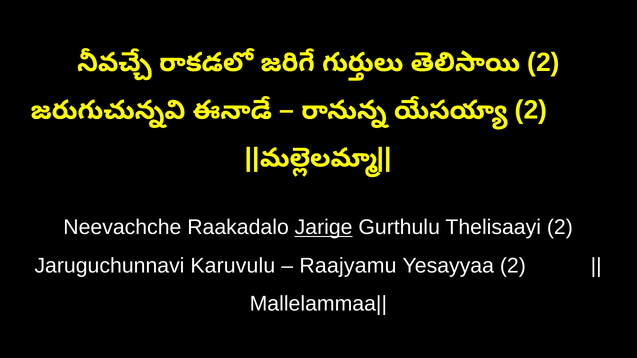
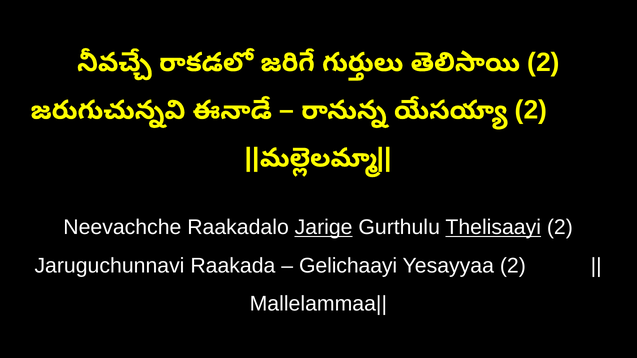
Thelisaayi underline: none -> present (493, 228)
Karuvulu: Karuvulu -> Raakada (233, 266)
Raajyamu: Raajyamu -> Gelichaayi (348, 266)
